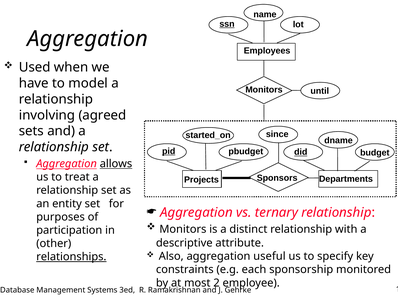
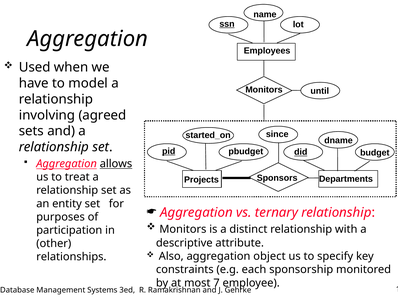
useful: useful -> object (269, 256)
relationships underline: present -> none (71, 256)
2: 2 -> 7 (217, 282)
